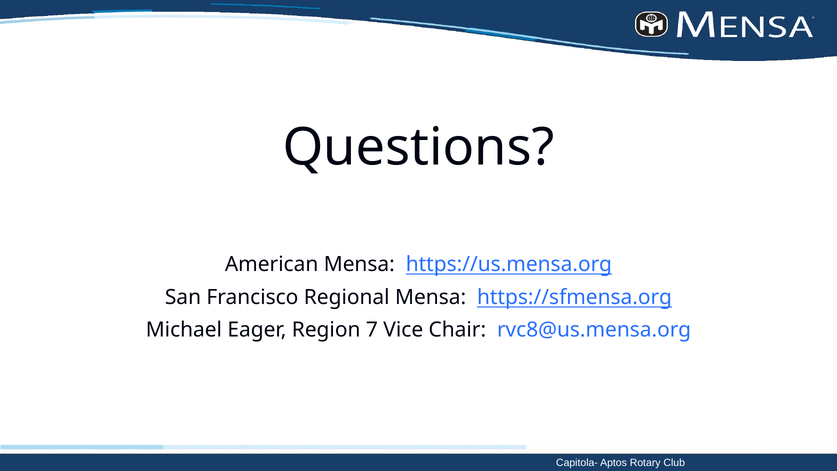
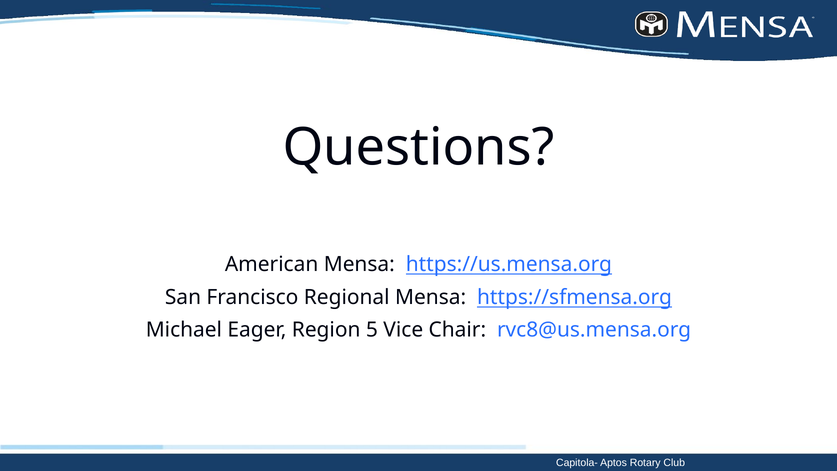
7: 7 -> 5 (372, 330)
